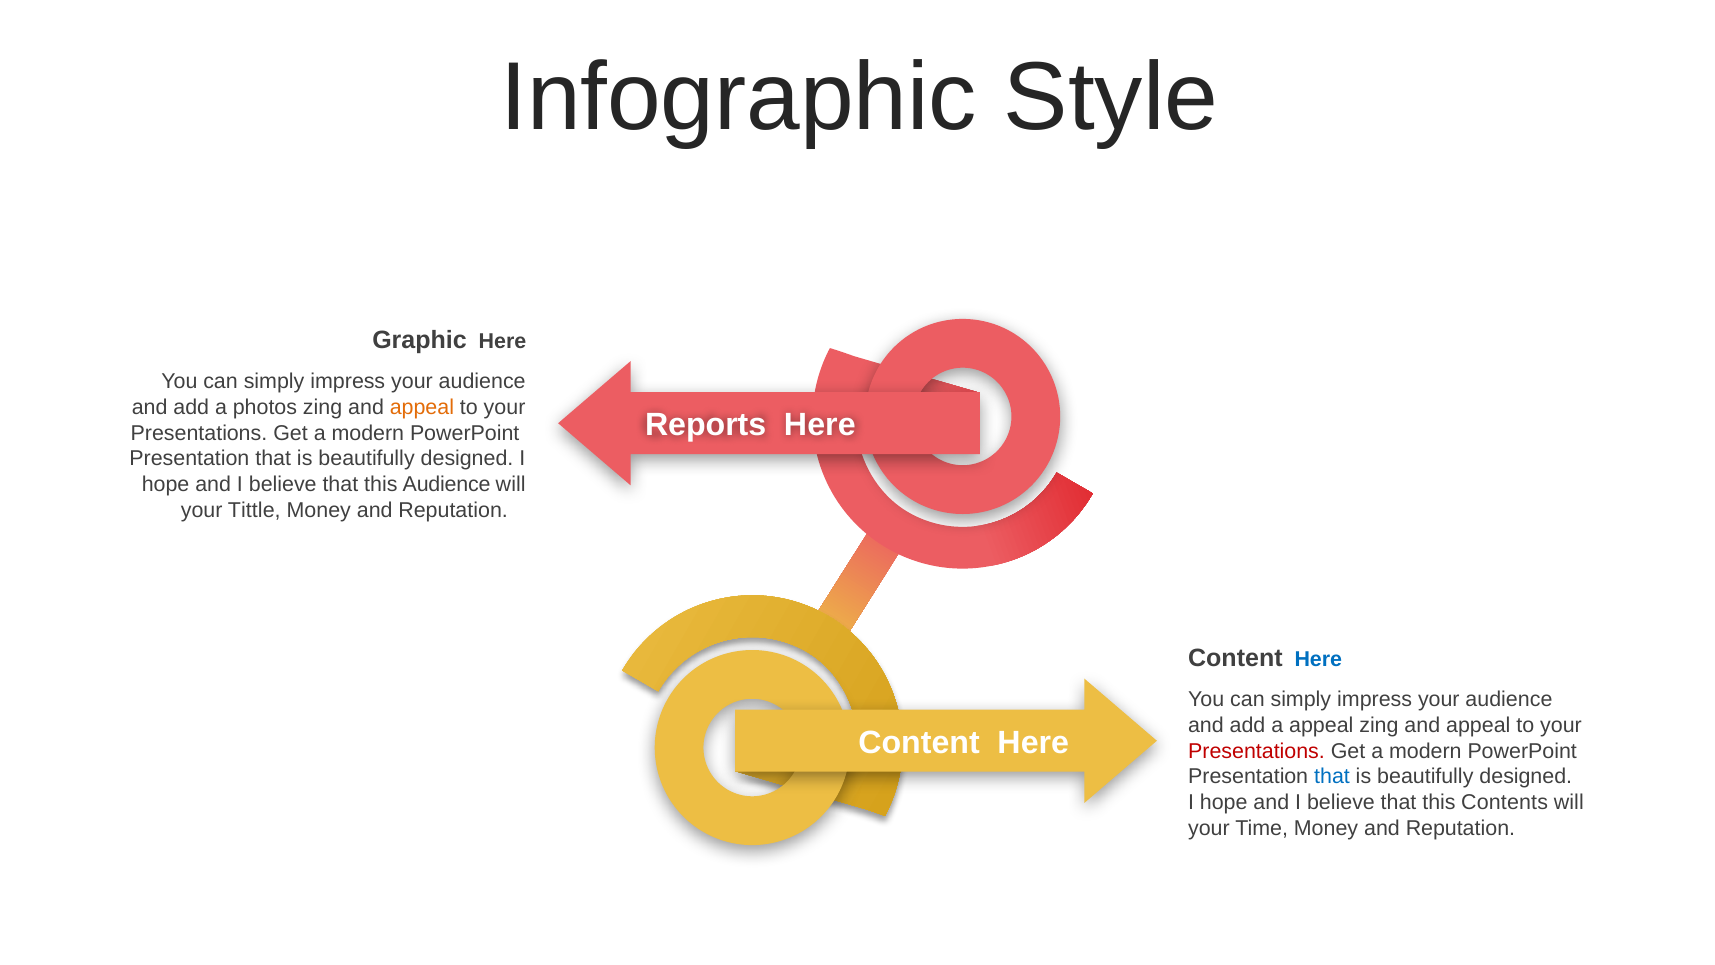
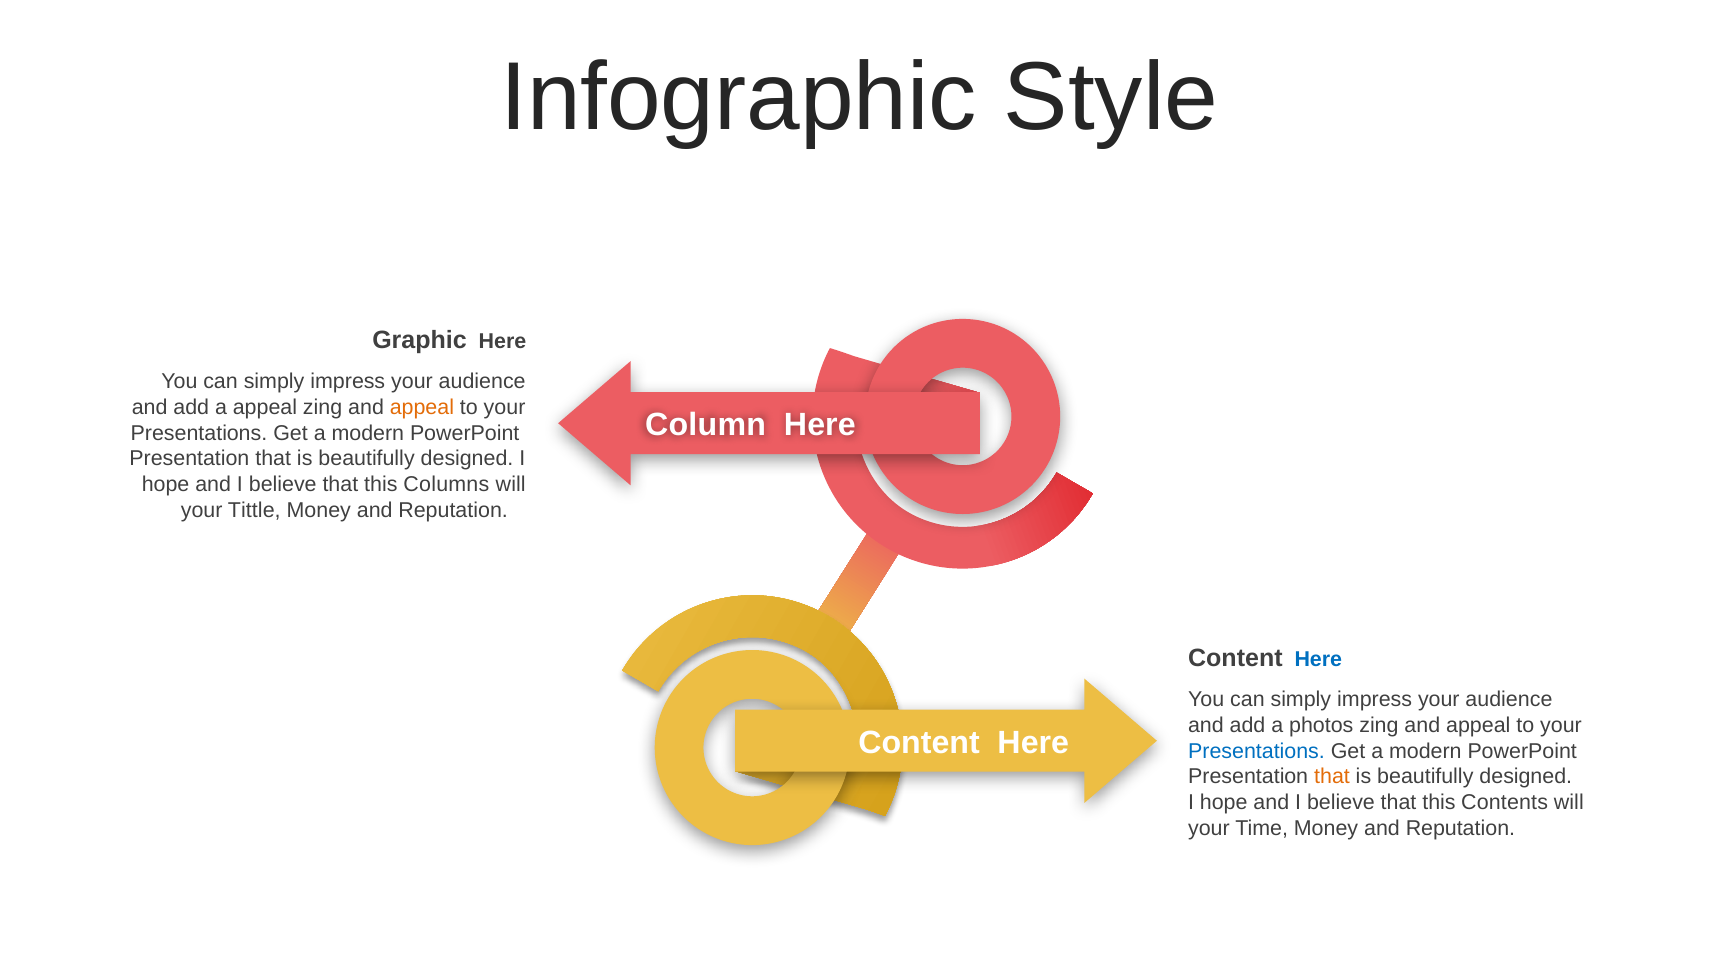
a photos: photos -> appeal (265, 407)
Reports: Reports -> Column (706, 425)
this Audience: Audience -> Columns (446, 484)
a appeal: appeal -> photos (1321, 725)
Presentations colour: red -> blue (1257, 751)
that colour: blue -> orange (1332, 777)
